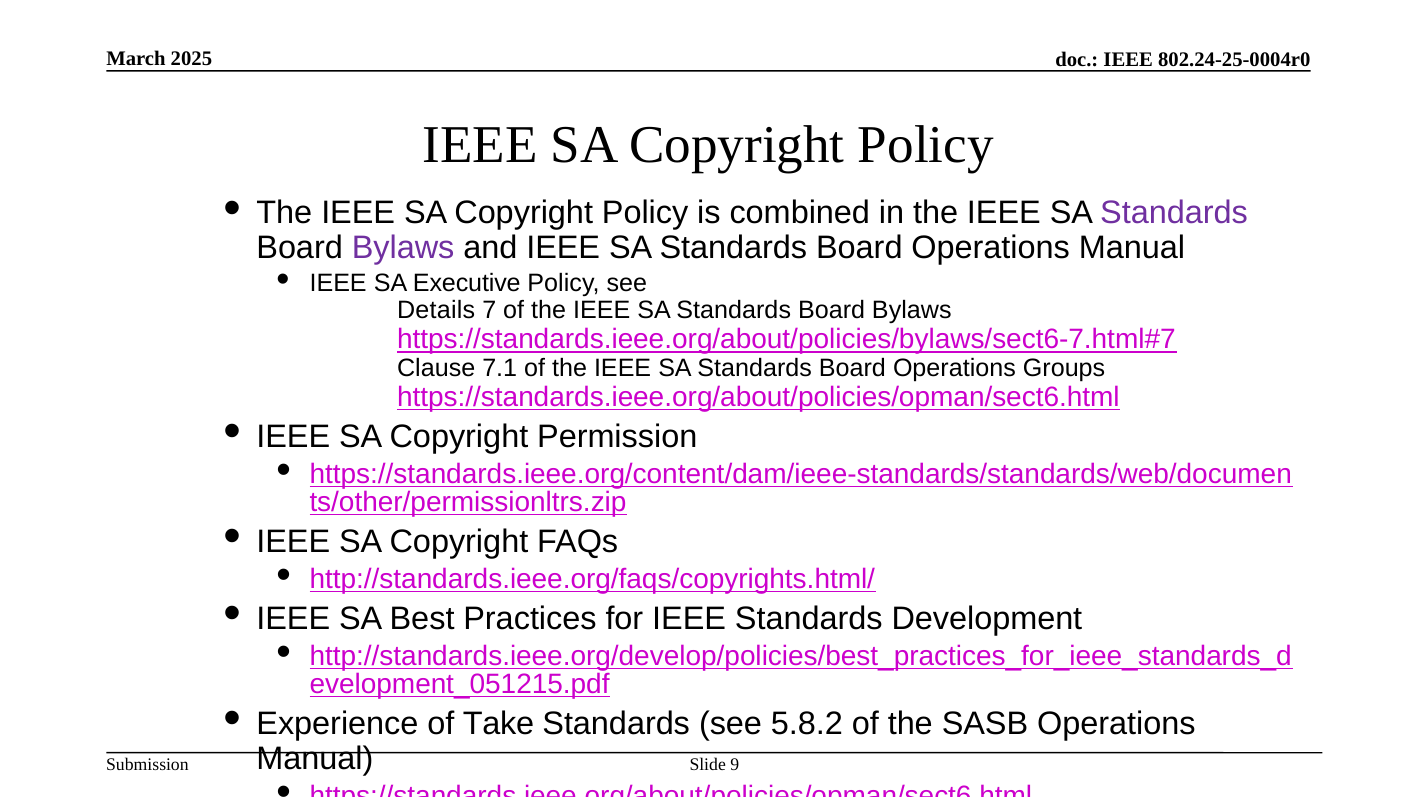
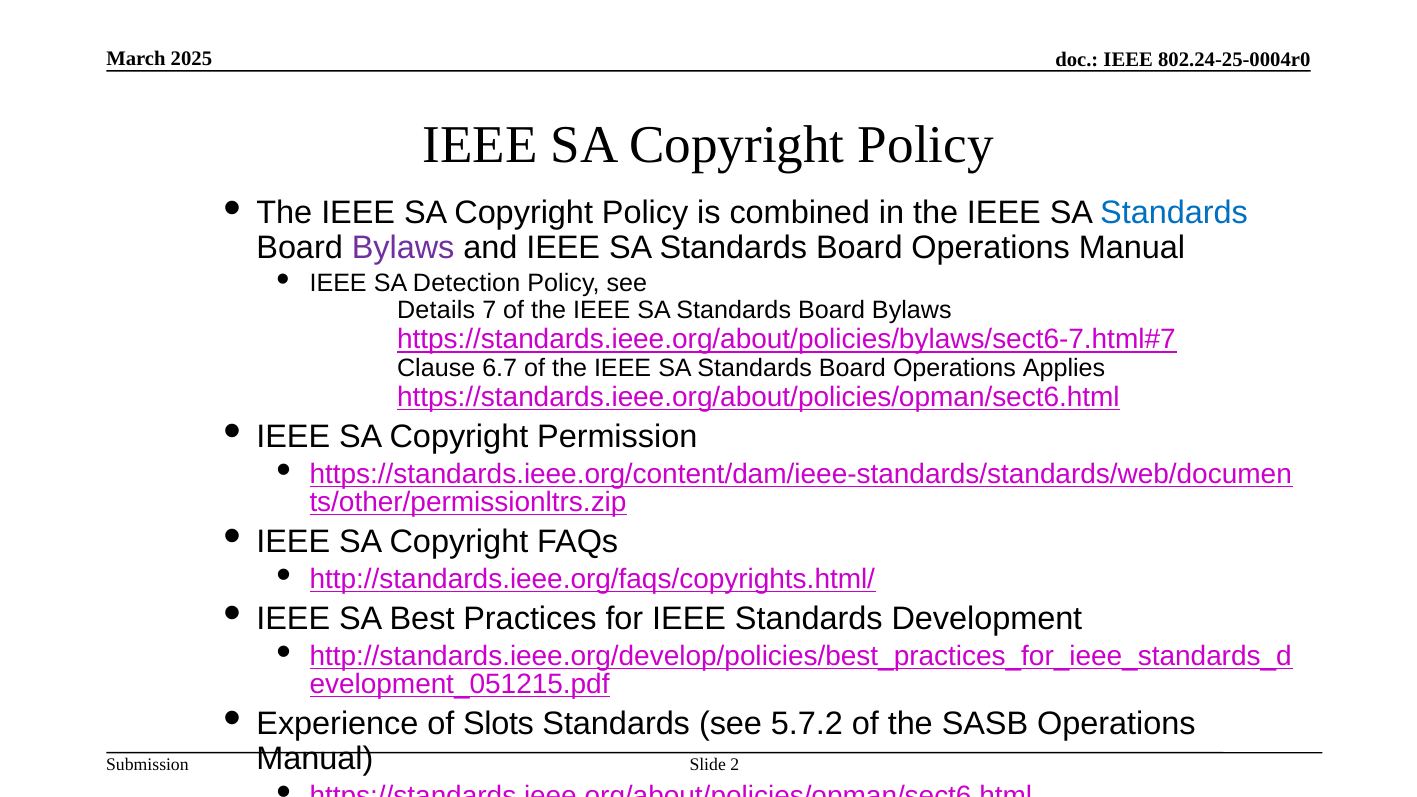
Standards colour: purple -> blue (1174, 213)
Executive: Executive -> Detection (467, 284)
7.1: 7.1 -> 6.7 (500, 368)
Groups: Groups -> Applies (1064, 368)
Take: Take -> Slots (498, 724)
5.8.2: 5.8.2 -> 5.7.2 (807, 724)
9: 9 -> 2 (735, 764)
